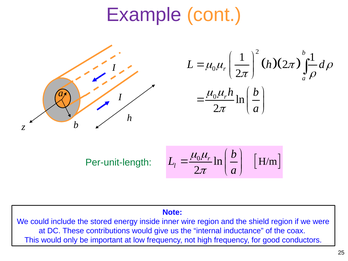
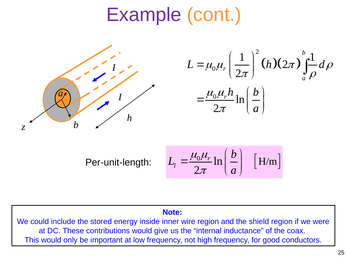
Per-unit-length colour: green -> black (118, 163)
